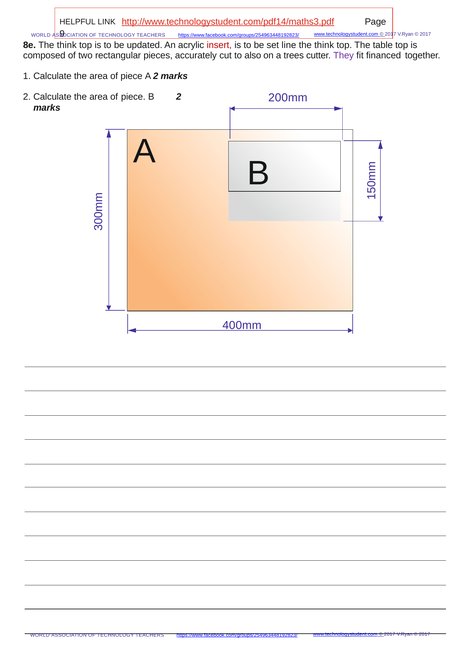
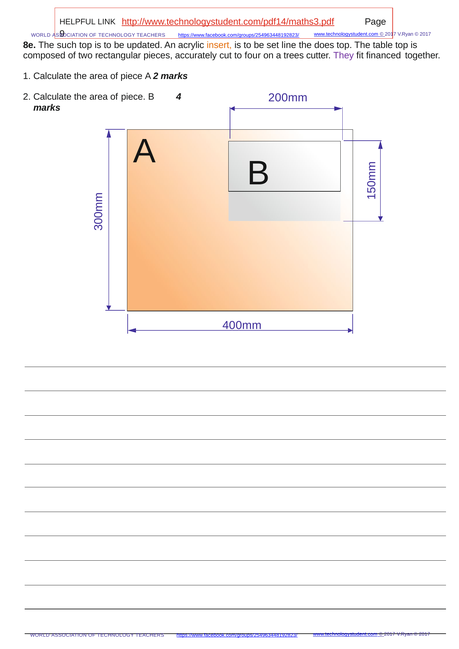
8e The think: think -> such (67, 45)
insert colour: red -> orange (219, 45)
think: think -> does (324, 45)
also: also -> four (253, 56)
B 2: 2 -> 4 (179, 97)
